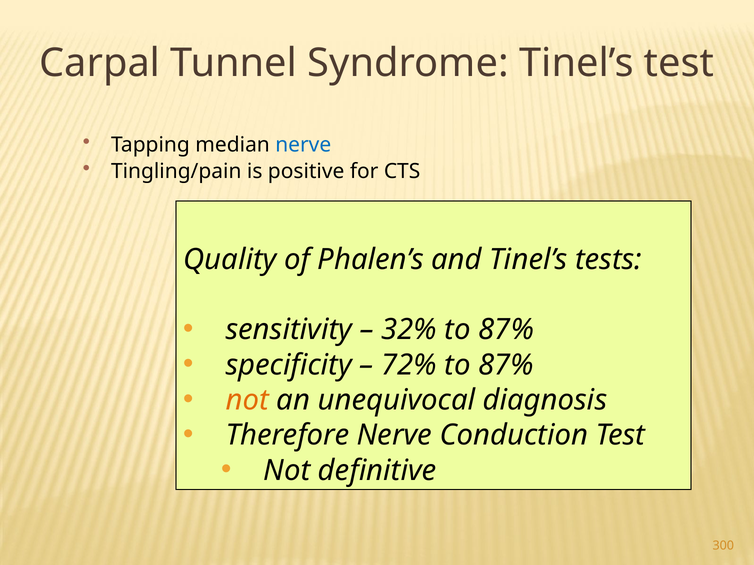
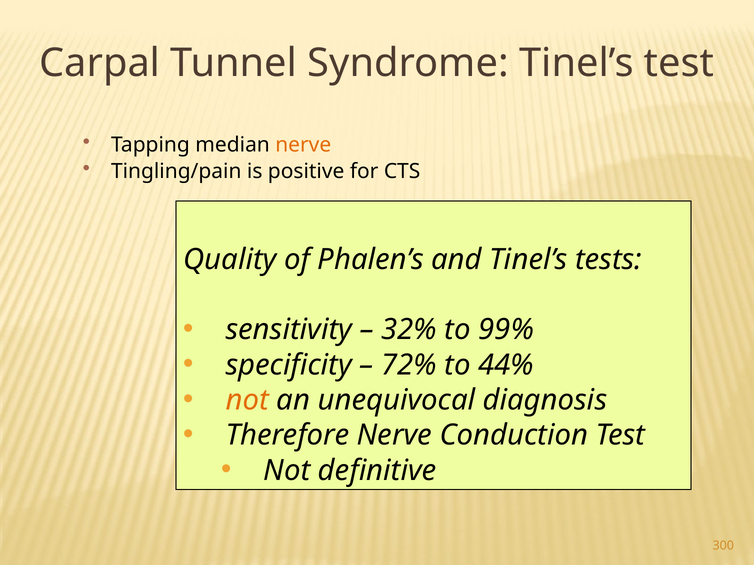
nerve colour: blue -> orange (303, 145)
32% to 87%: 87% -> 99% (506, 330)
72% to 87%: 87% -> 44% (506, 365)
